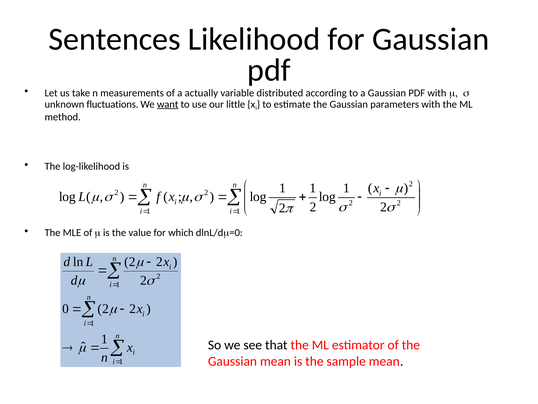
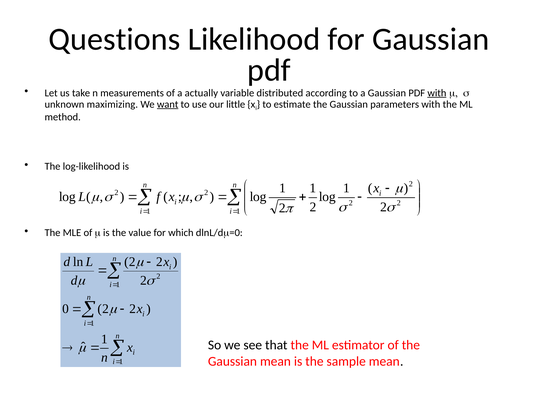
Sentences: Sentences -> Questions (115, 39)
with underline: none -> present (437, 93)
fluctuations: fluctuations -> maximizing (112, 104)
